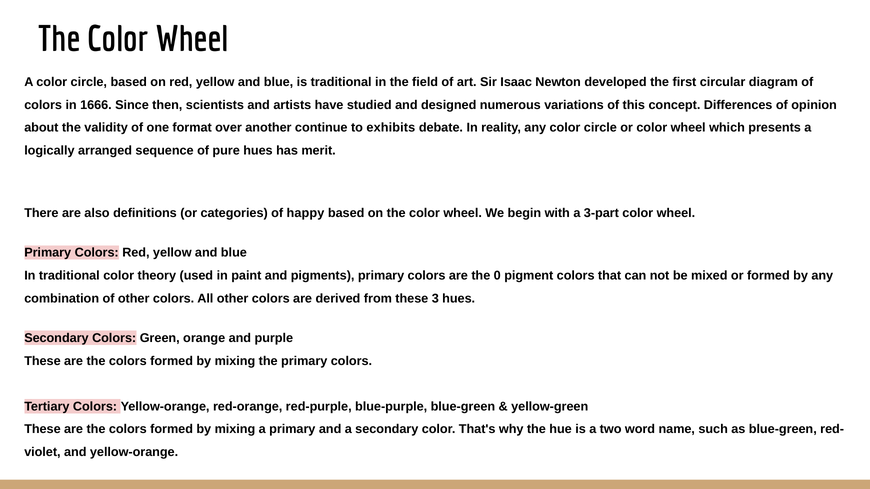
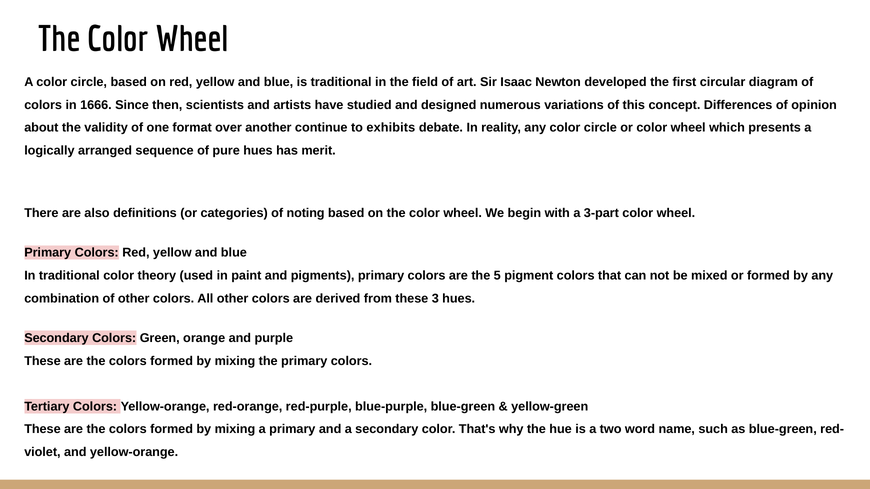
happy: happy -> noting (306, 213)
0: 0 -> 5 (497, 276)
